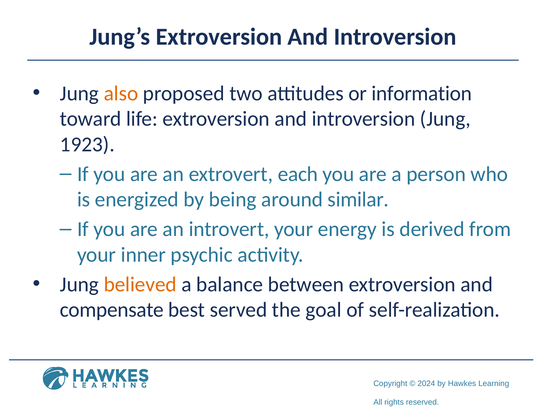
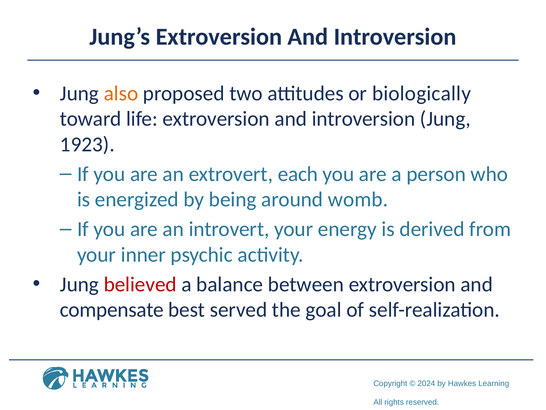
information: information -> biologically (422, 93)
similar: similar -> womb (358, 199)
believed colour: orange -> red (140, 284)
